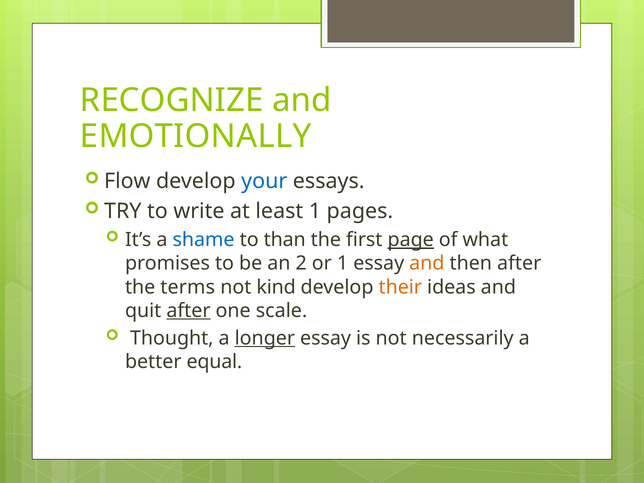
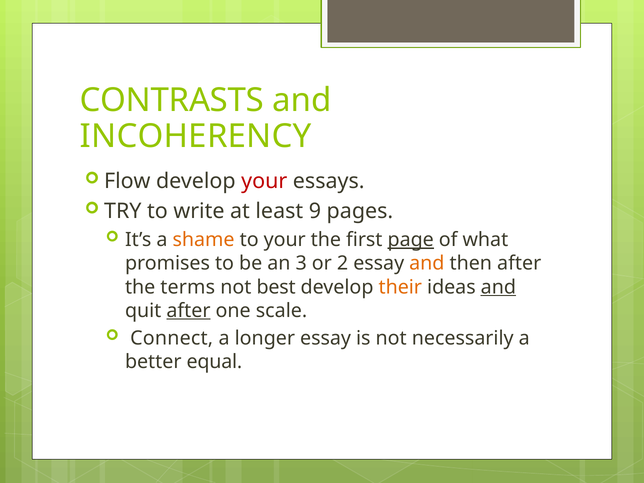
RECOGNIZE: RECOGNIZE -> CONTRASTS (172, 100)
EMOTIONALLY: EMOTIONALLY -> INCOHERENCY (196, 136)
your colour: blue -> red (264, 181)
least 1: 1 -> 9 (315, 211)
shame colour: blue -> orange (204, 240)
to than: than -> your (285, 240)
2: 2 -> 3 (301, 263)
or 1: 1 -> 2 (343, 263)
kind: kind -> best (276, 287)
and underline: none -> present (498, 287)
Thought: Thought -> Connect (172, 338)
longer underline: present -> none (265, 338)
